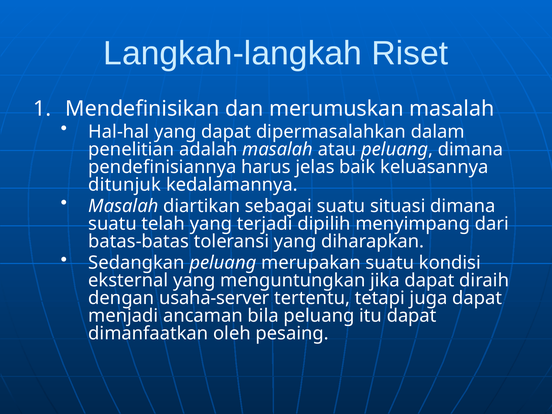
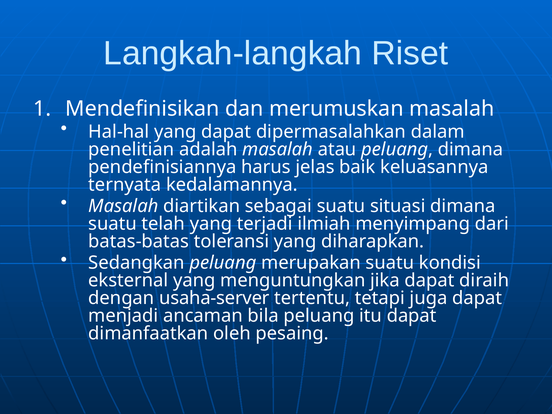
ditunjuk: ditunjuk -> ternyata (125, 185)
dipilih: dipilih -> ilmiah (324, 224)
